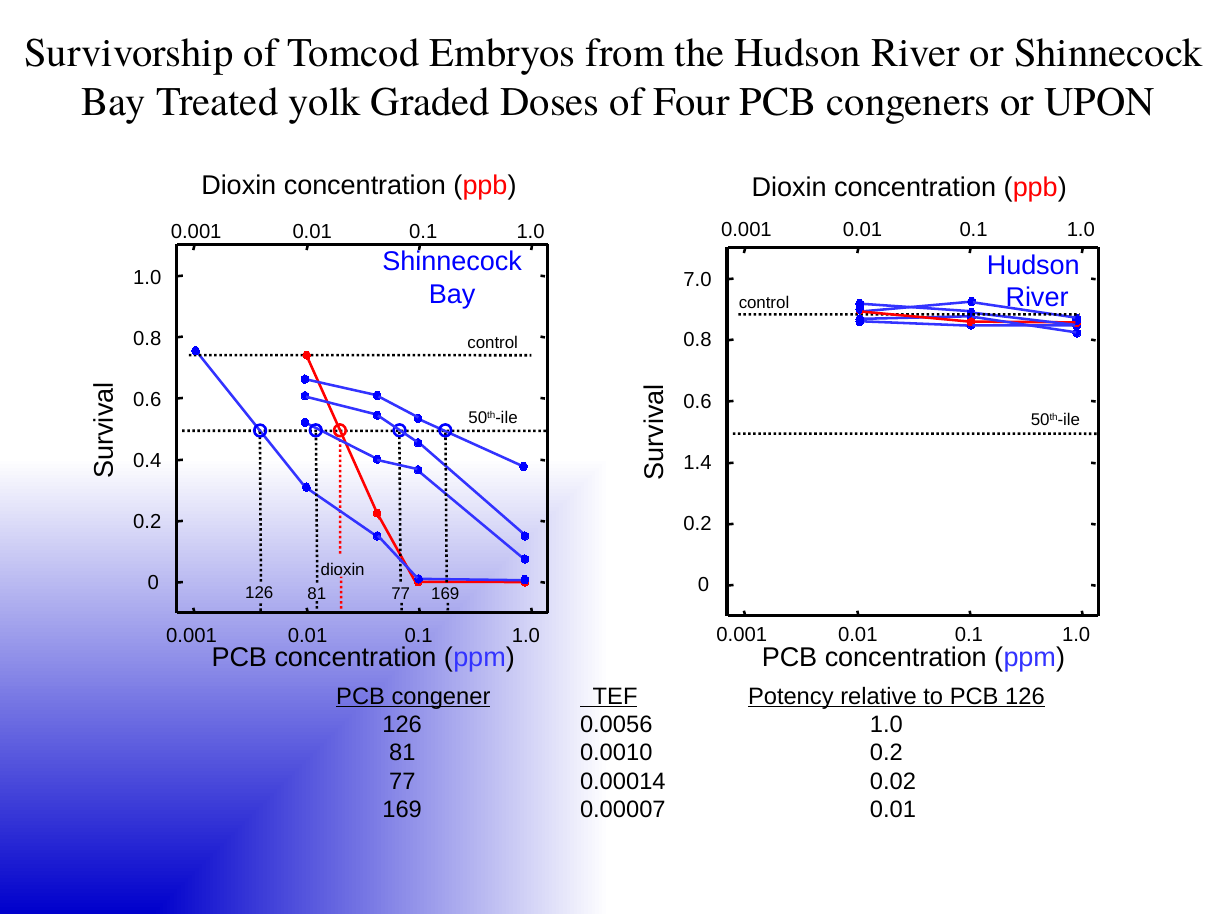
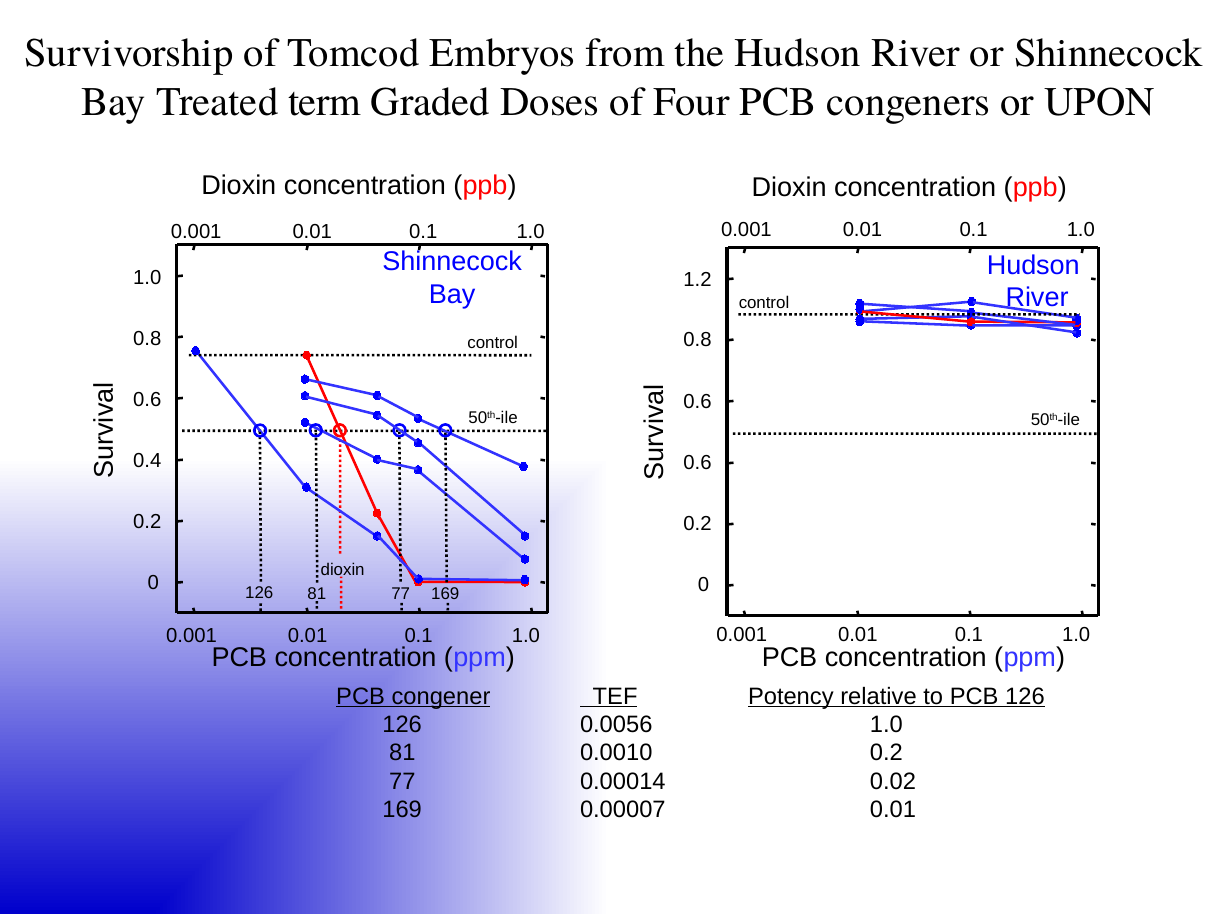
yolk: yolk -> term (325, 102)
7.0: 7.0 -> 1.2 (698, 279)
1.4: 1.4 -> 0.6 (698, 463)
